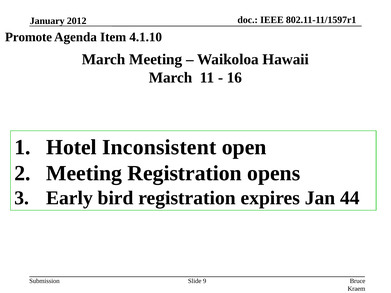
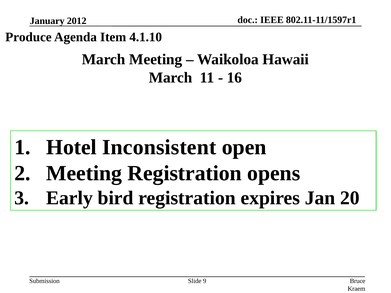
Promote: Promote -> Produce (28, 37)
44: 44 -> 20 (350, 198)
